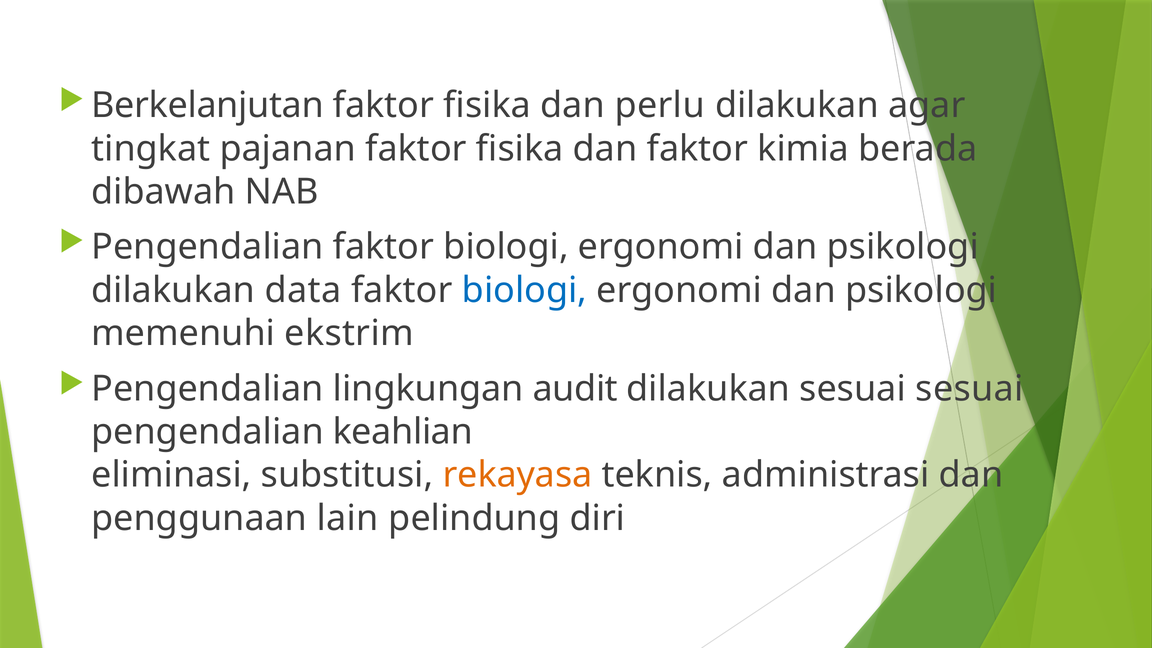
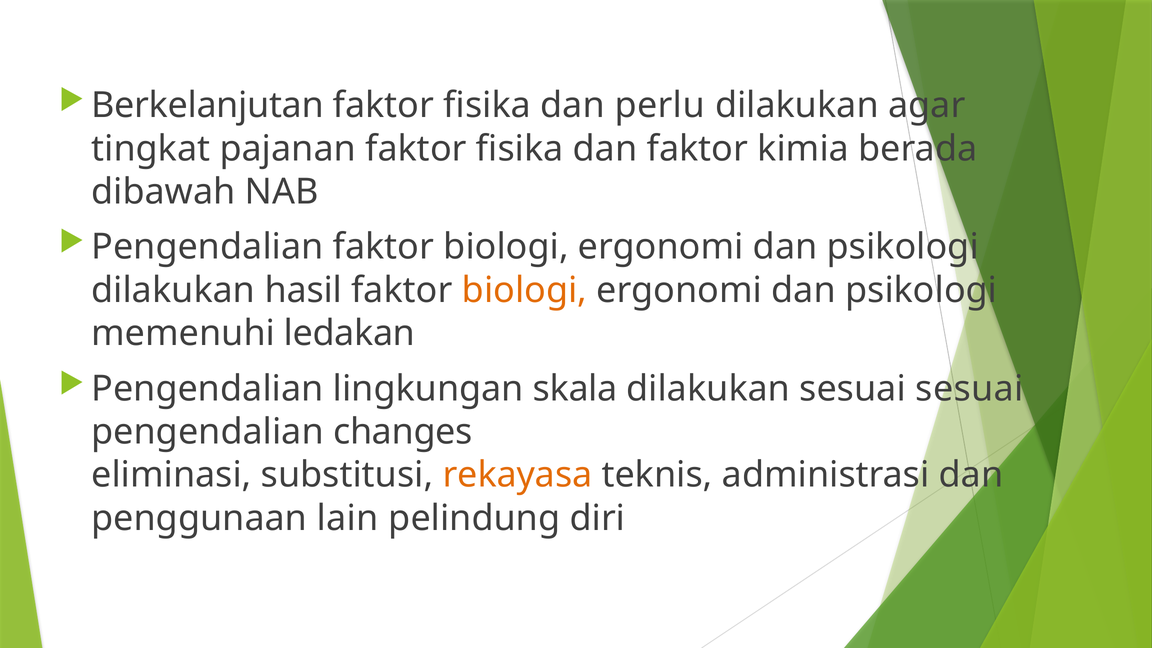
data: data -> hasil (303, 290)
biologi colour: blue -> orange (524, 290)
ekstrim: ekstrim -> ledakan (349, 333)
audit: audit -> skala (575, 389)
keahlian: keahlian -> changes (403, 432)
